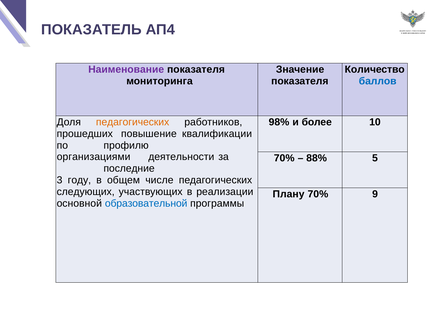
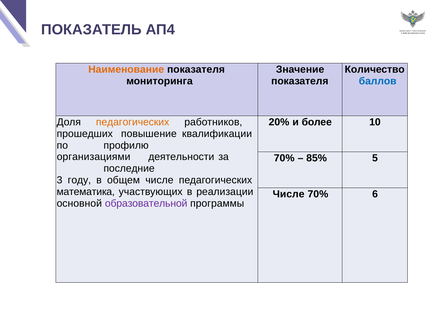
Наименование colour: purple -> orange (126, 70)
98%: 98% -> 20% (279, 122)
88%: 88% -> 85% (317, 158)
следующих: следующих -> математика (86, 192)
Плану: Плану -> Числе (289, 194)
9: 9 -> 6 (375, 194)
образовательной colour: blue -> purple (146, 204)
